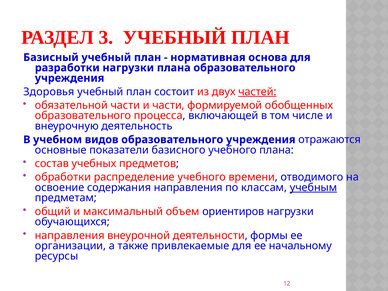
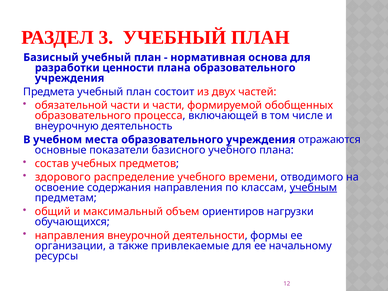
разработки нагрузки: нагрузки -> ценности (128, 68)
Здоровья: Здоровья -> Предмета (49, 92)
частей underline: present -> none (257, 92)
видов: видов -> места (102, 140)
обработки: обработки -> здорового (63, 177)
